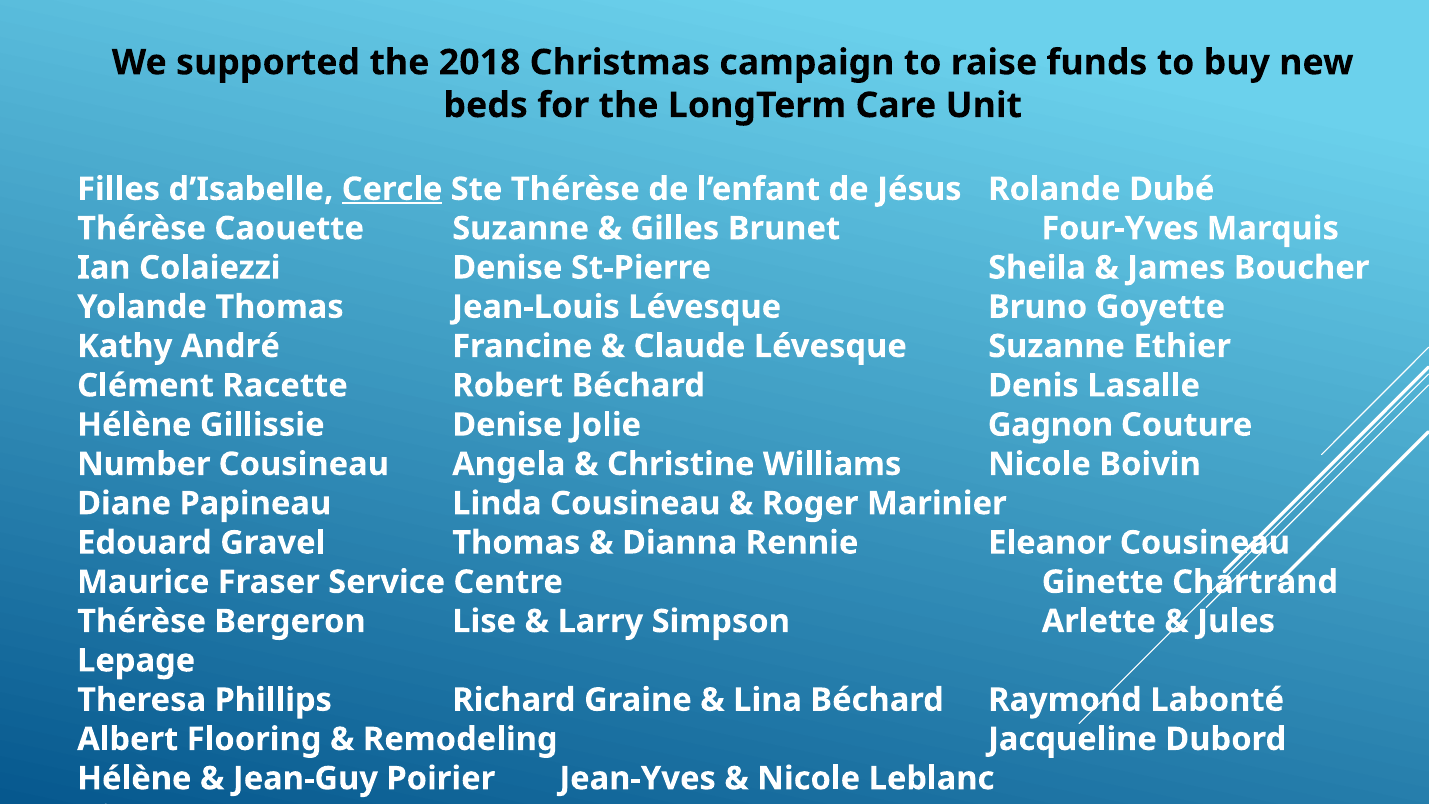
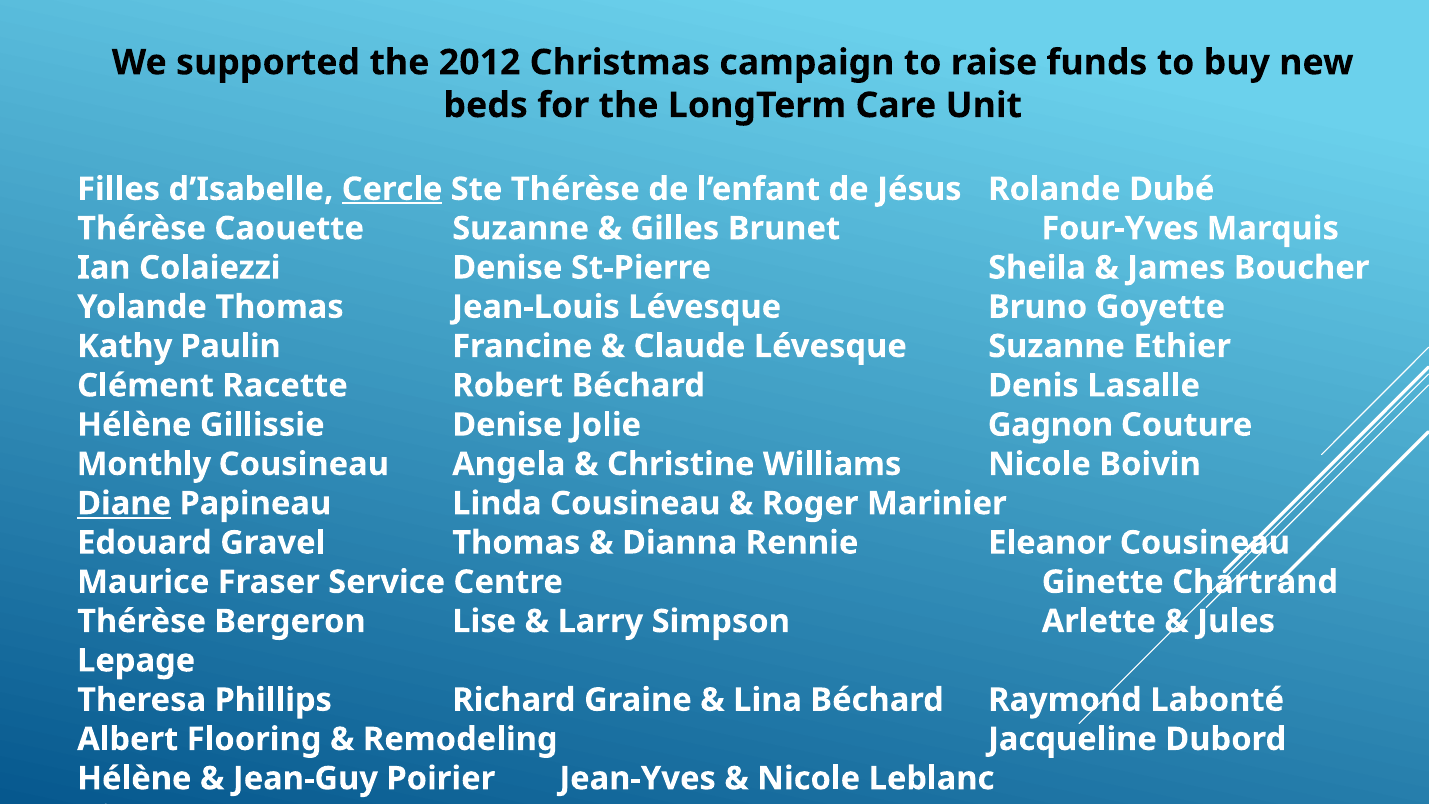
2018: 2018 -> 2012 (480, 63)
André: André -> Paulin (231, 346)
Number: Number -> Monthly (144, 464)
Diane underline: none -> present (124, 503)
